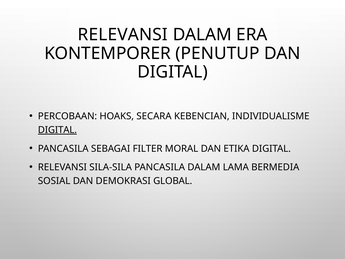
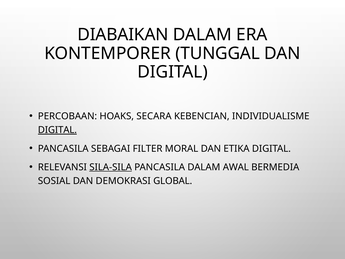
RELEVANSI: RELEVANSI -> DIABAIKAN (123, 35)
PENUTUP: PENUTUP -> TUNGGAL (218, 53)
SILA-SILA underline: none -> present (111, 167)
LAMA: LAMA -> AWAL (236, 167)
